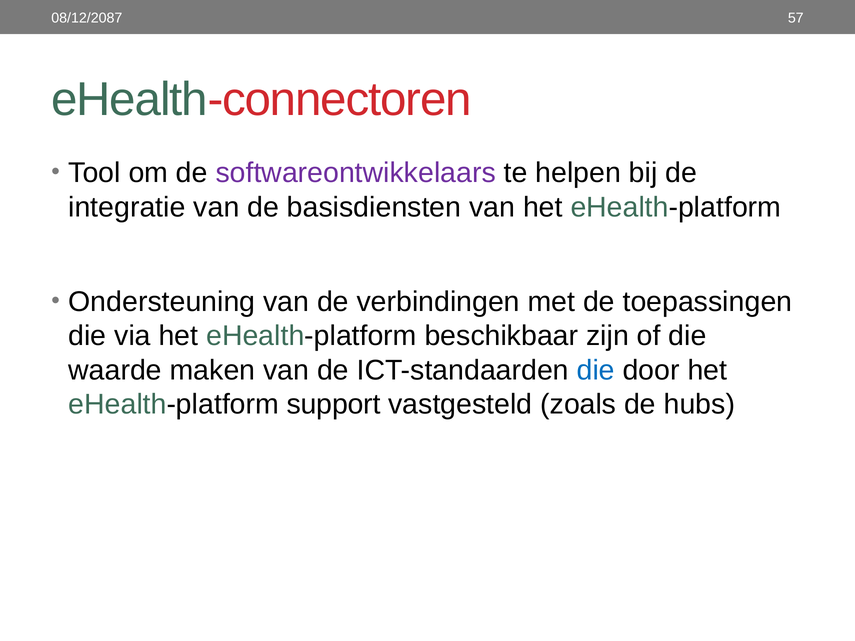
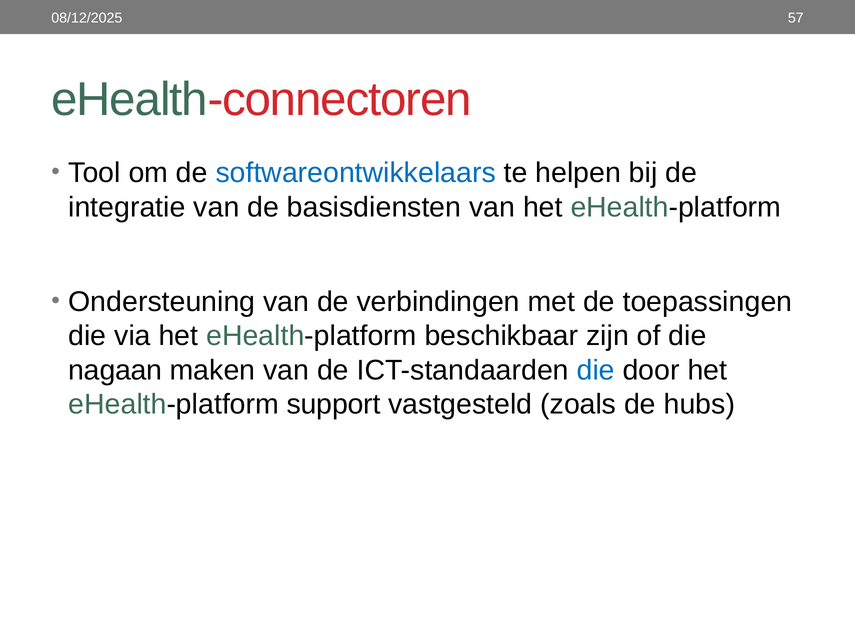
08/12/2087: 08/12/2087 -> 08/12/2025 (87, 18)
softwareontwikkelaars colour: purple -> blue (356, 173)
waarde: waarde -> nagaan (115, 370)
